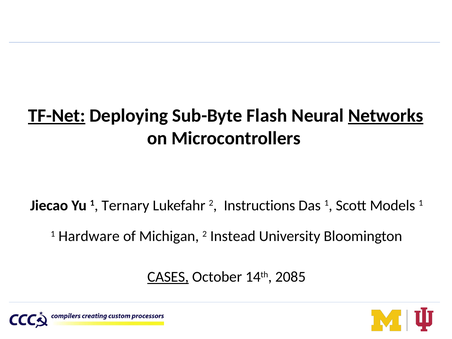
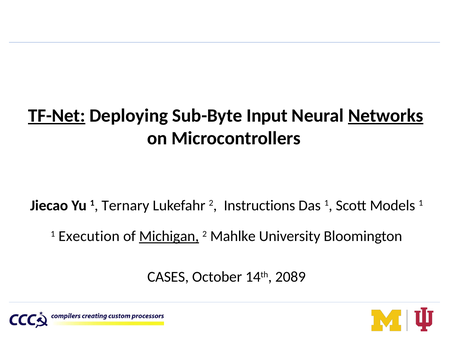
Flash: Flash -> Input (267, 116)
Hardware: Hardware -> Execution (89, 236)
Michigan underline: none -> present (169, 236)
Instead: Instead -> Mahlke (233, 236)
CASES underline: present -> none (168, 277)
2085: 2085 -> 2089 (290, 277)
